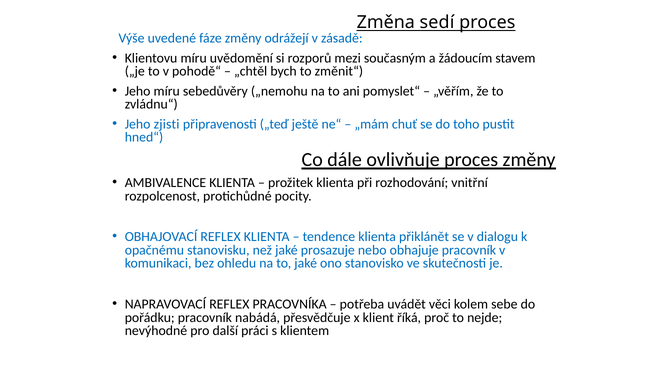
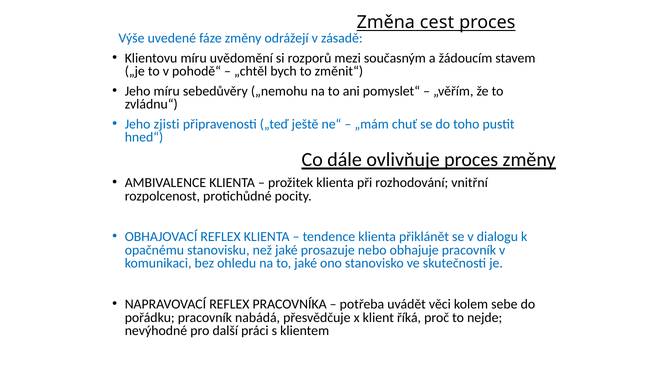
sedí: sedí -> cest (437, 22)
